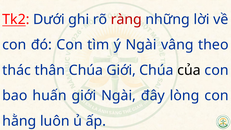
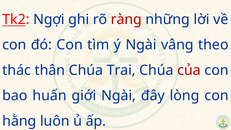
Dưới: Dưới -> Ngợi (49, 19)
Chúa Giới: Giới -> Trai (121, 70)
của colour: black -> red (189, 70)
